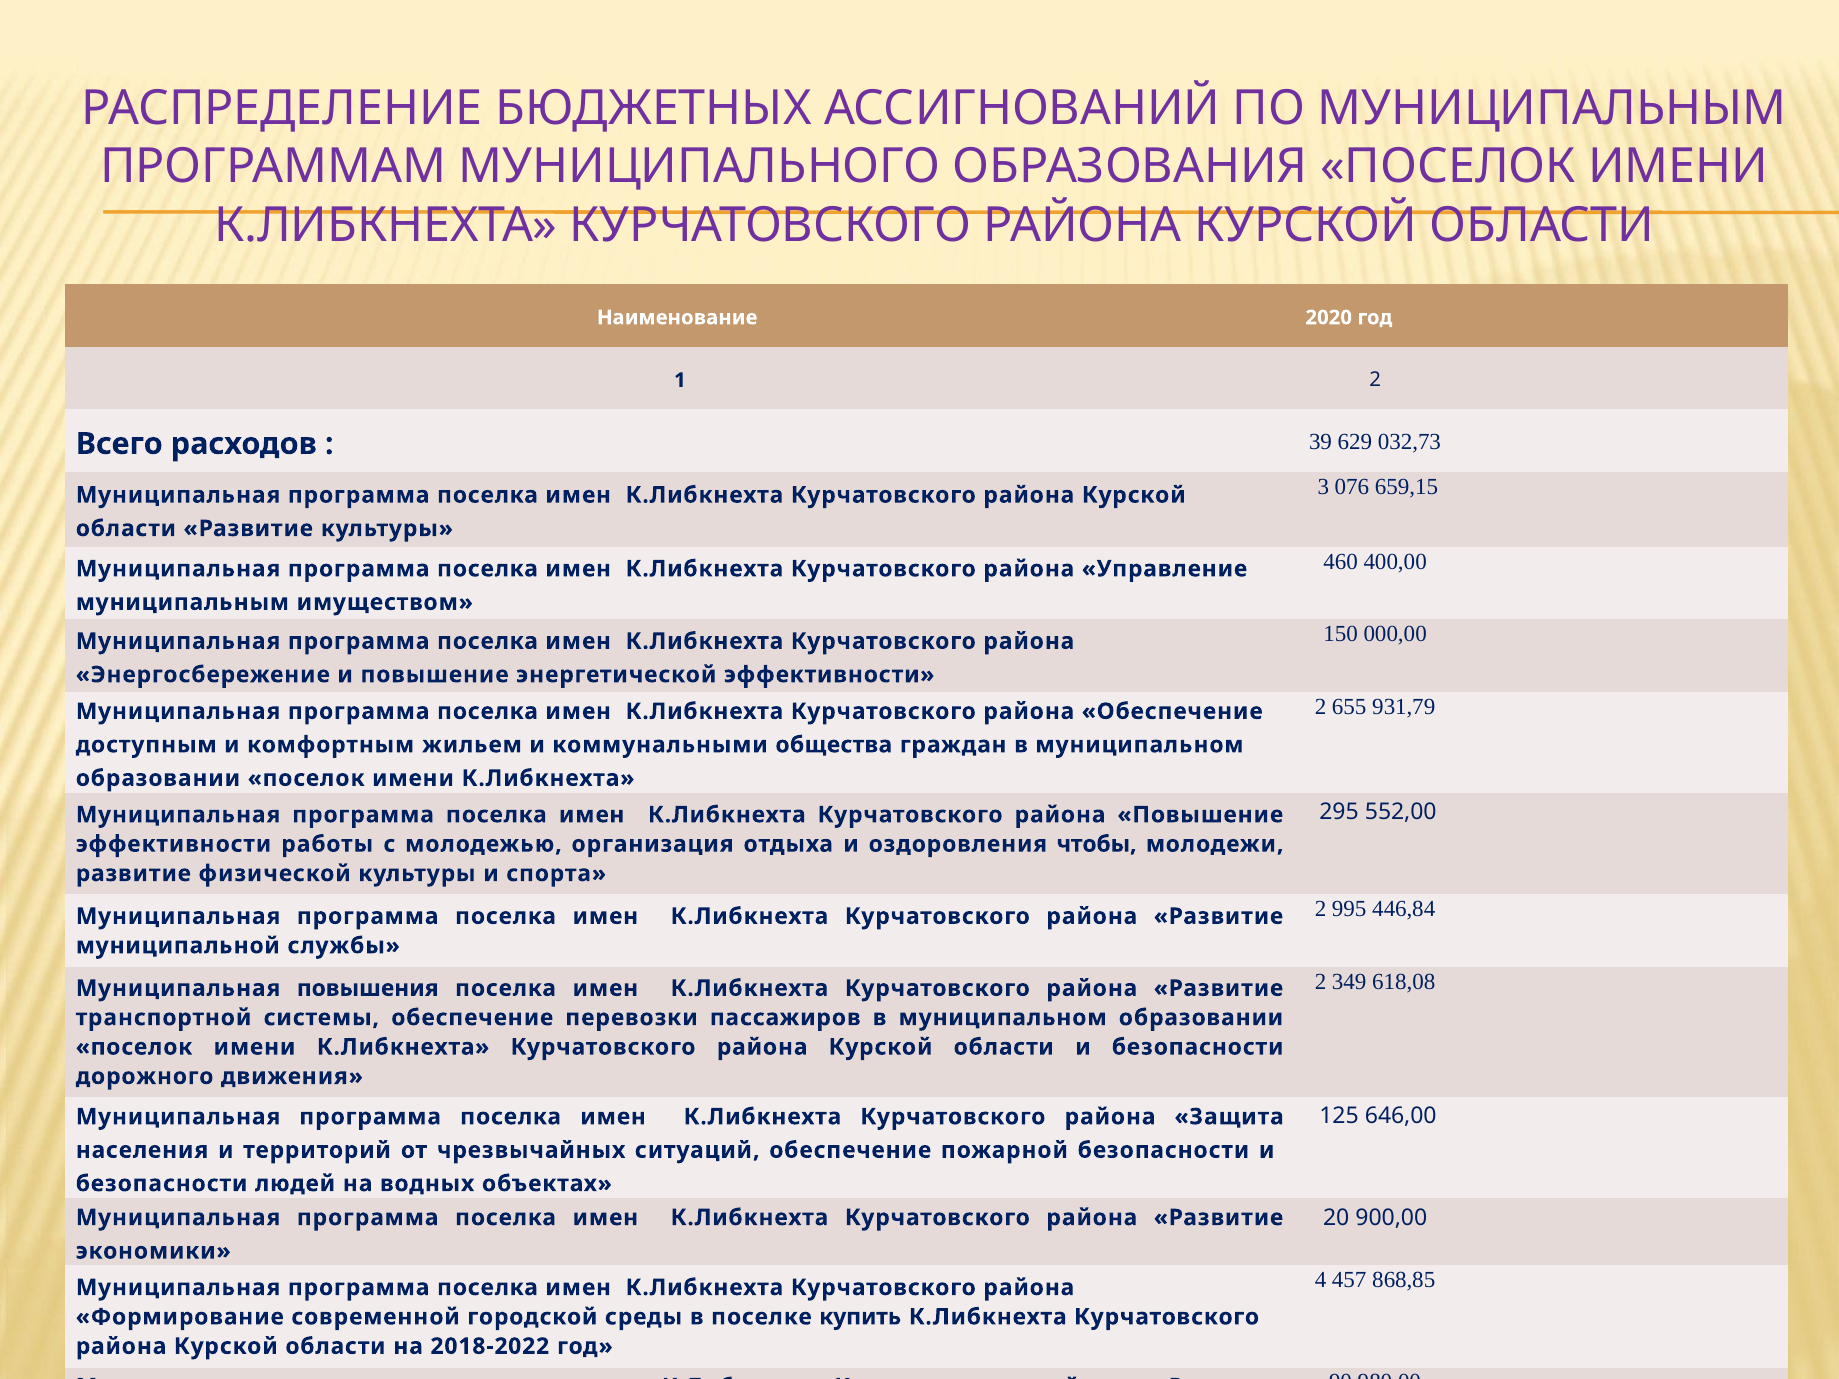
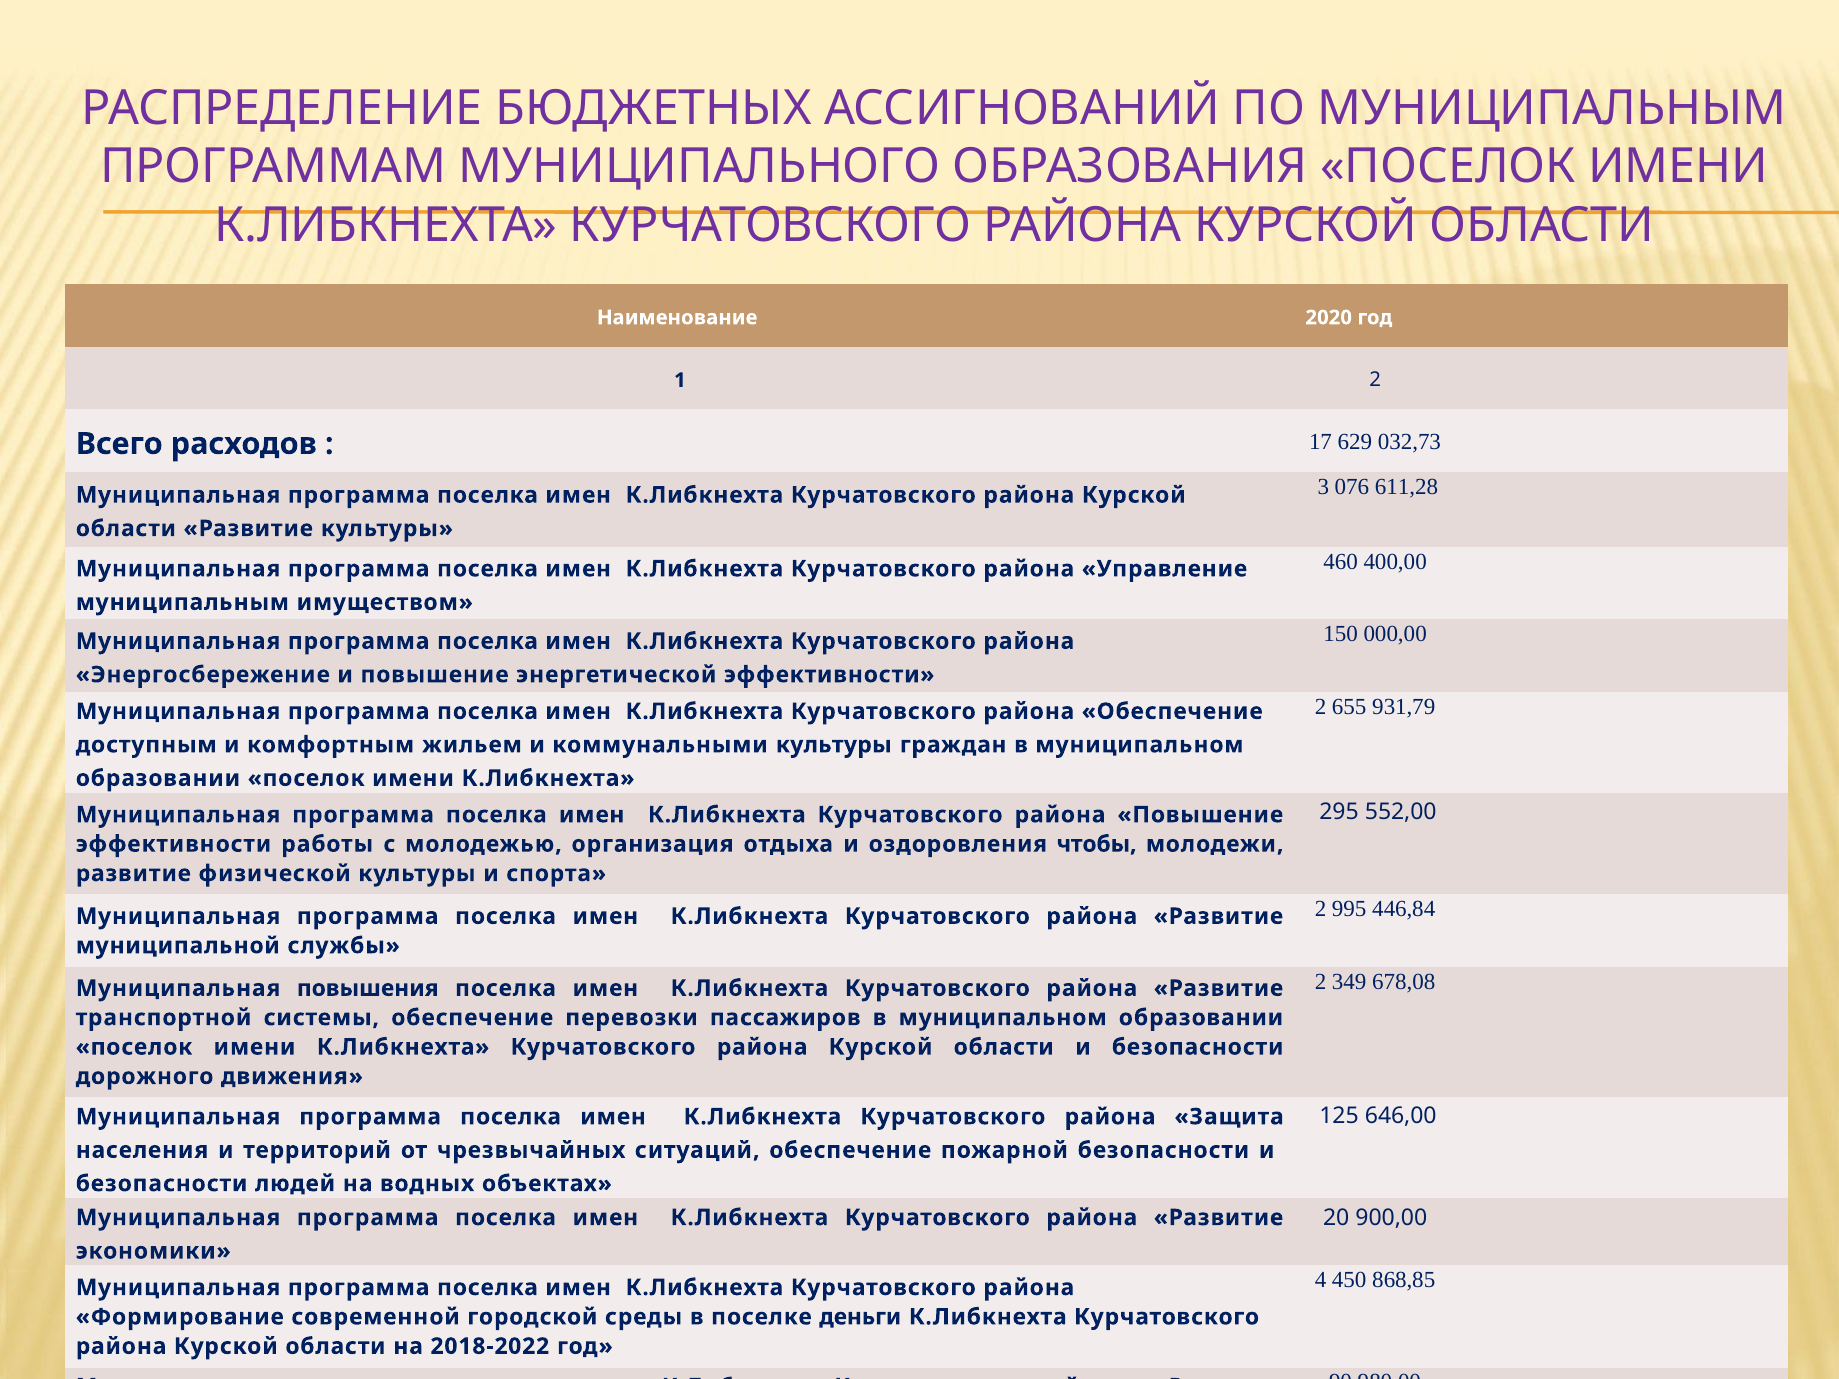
39: 39 -> 17 (1320, 442)
659,15: 659,15 -> 611,28 (1407, 487)
коммунальными общества: общества -> культуры (834, 745)
618,08: 618,08 -> 678,08 (1404, 982)
457: 457 -> 450 (1349, 1280)
купить: купить -> деньги (860, 1317)
